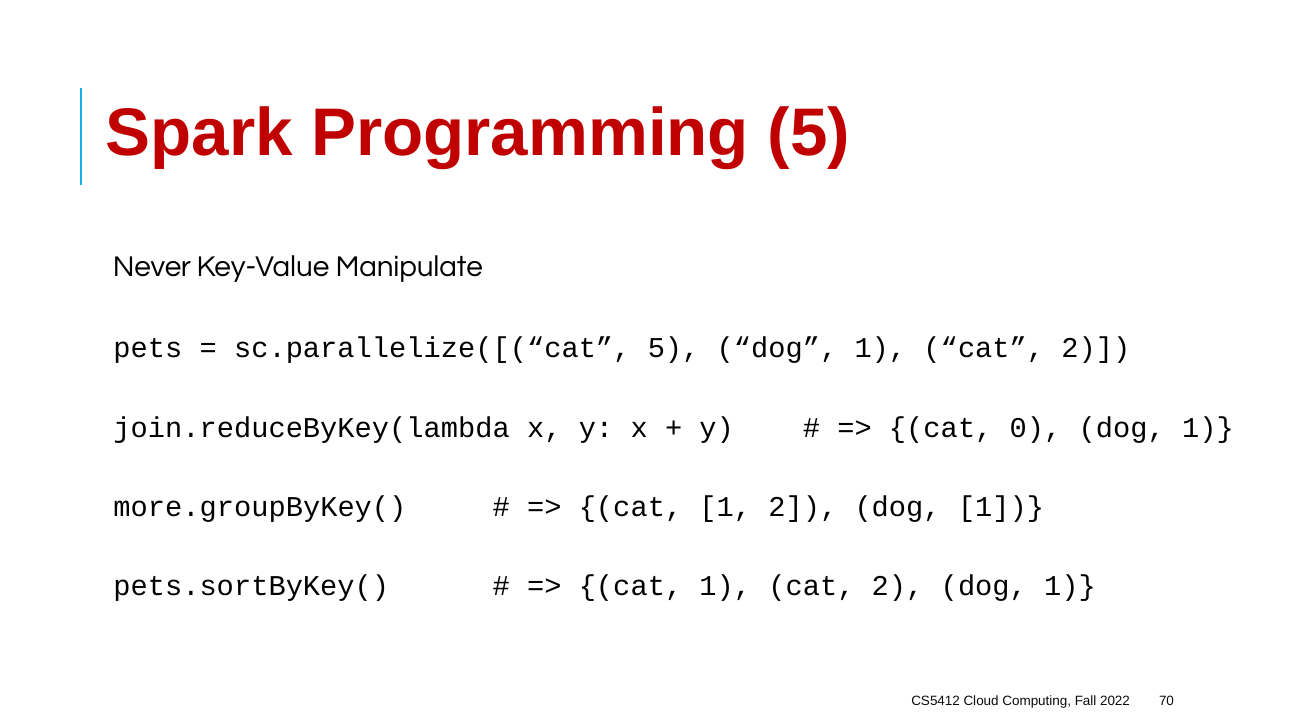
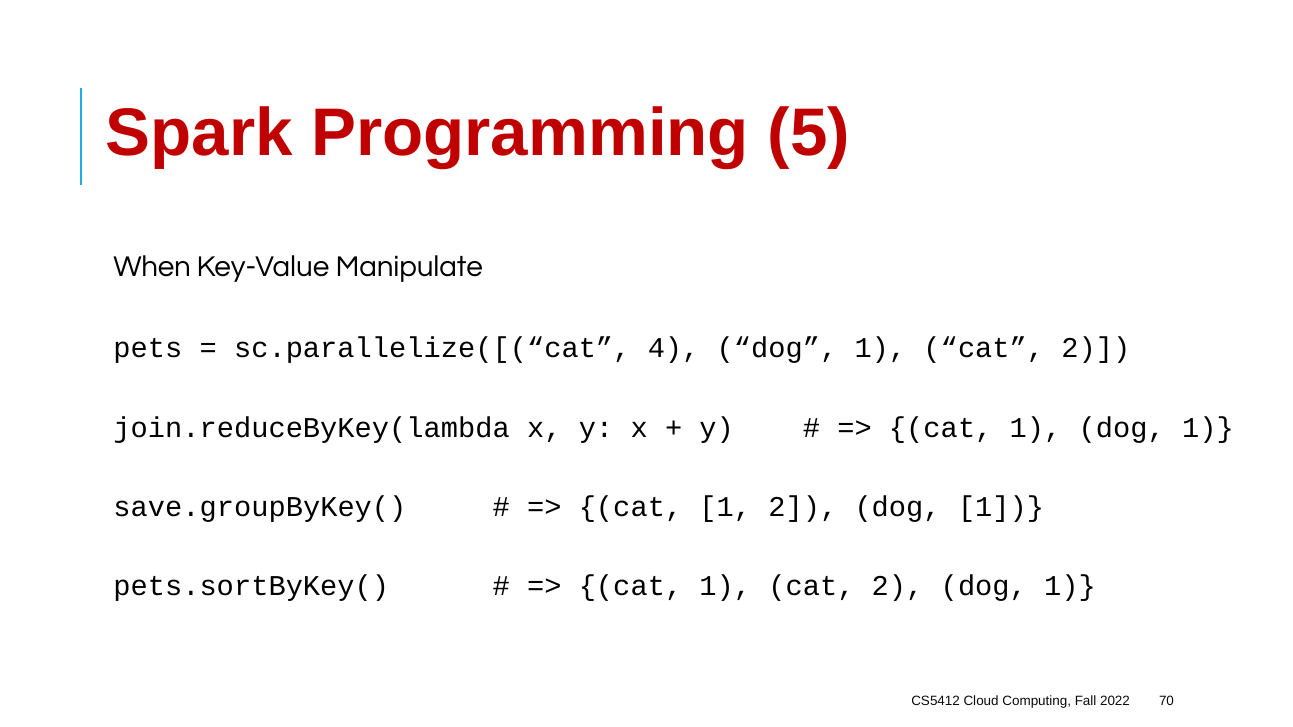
Never: Never -> When (152, 266)
sc.parallelize([(“cat 5: 5 -> 4 (674, 349)
0: 0 -> 1 (1036, 428)
more.groupByKey(: more.groupByKey( -> save.groupByKey( (260, 507)
